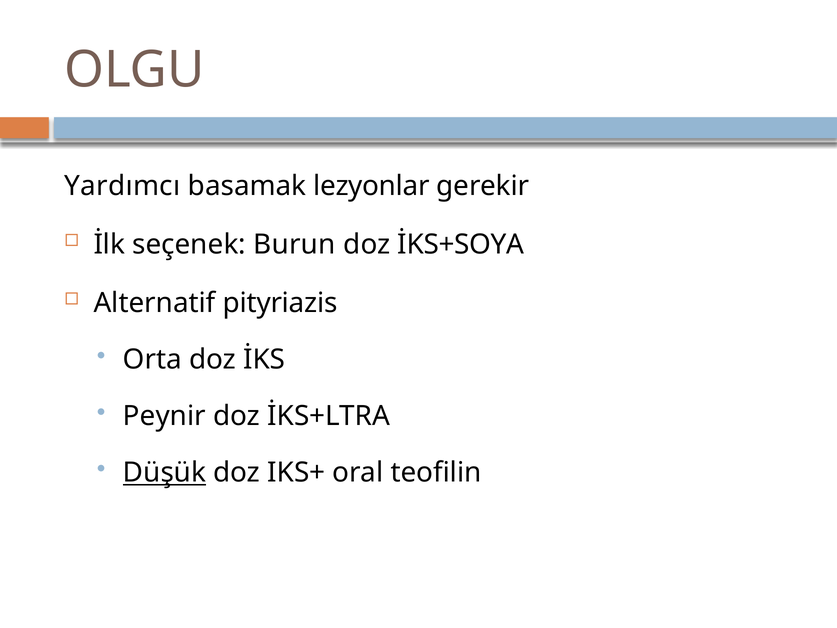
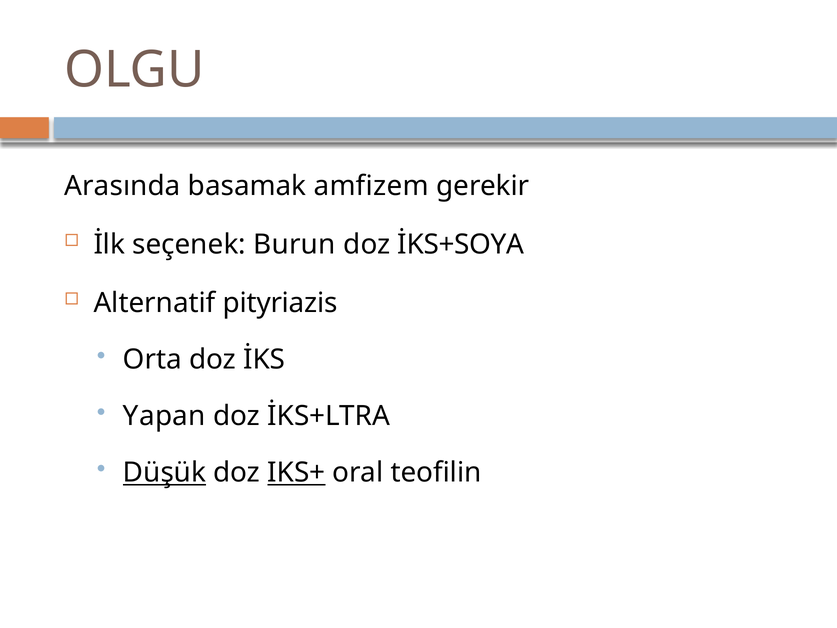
Yardımcı: Yardımcı -> Arasında (122, 186)
lezyonlar: lezyonlar -> amfizem (371, 186)
Peynir: Peynir -> Yapan (164, 416)
IKS+ underline: none -> present (296, 473)
